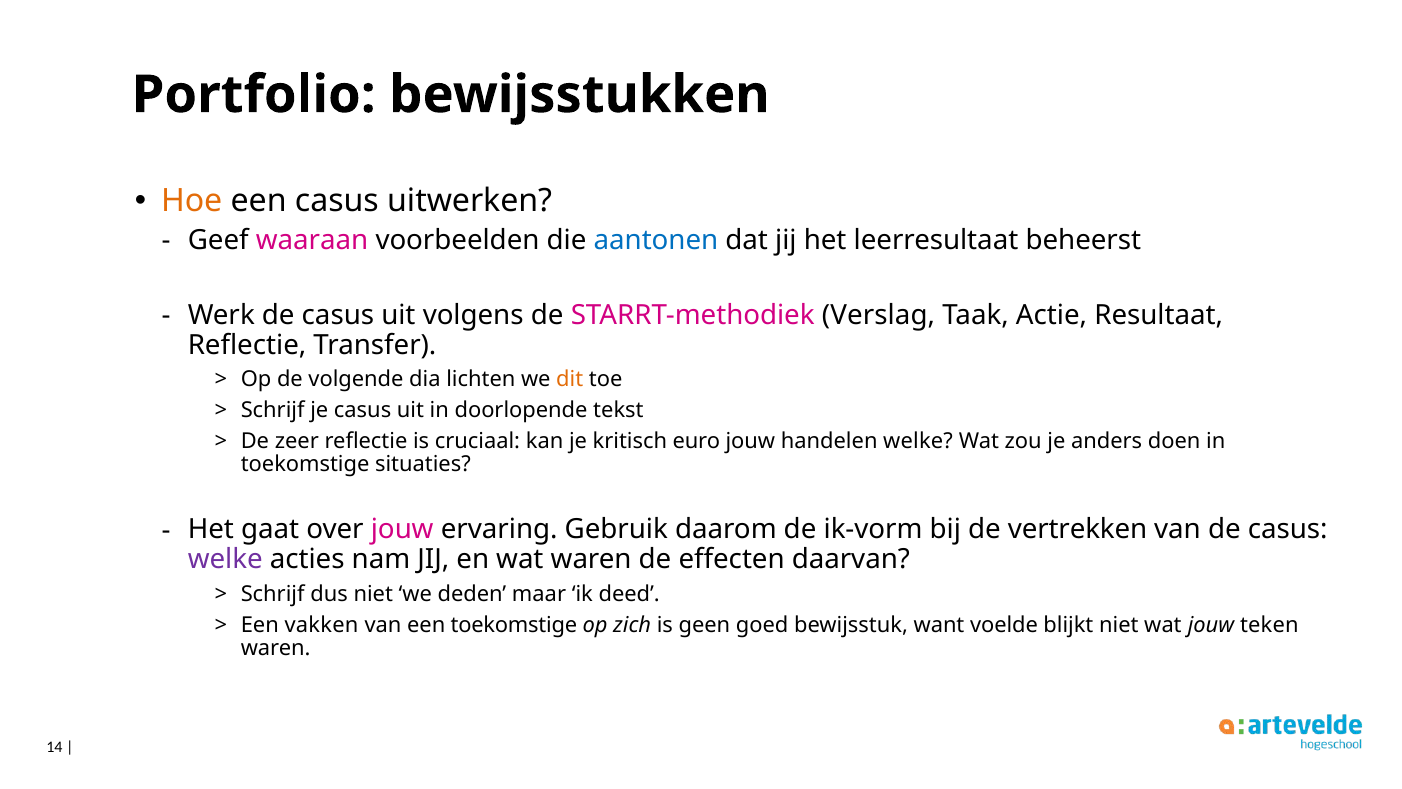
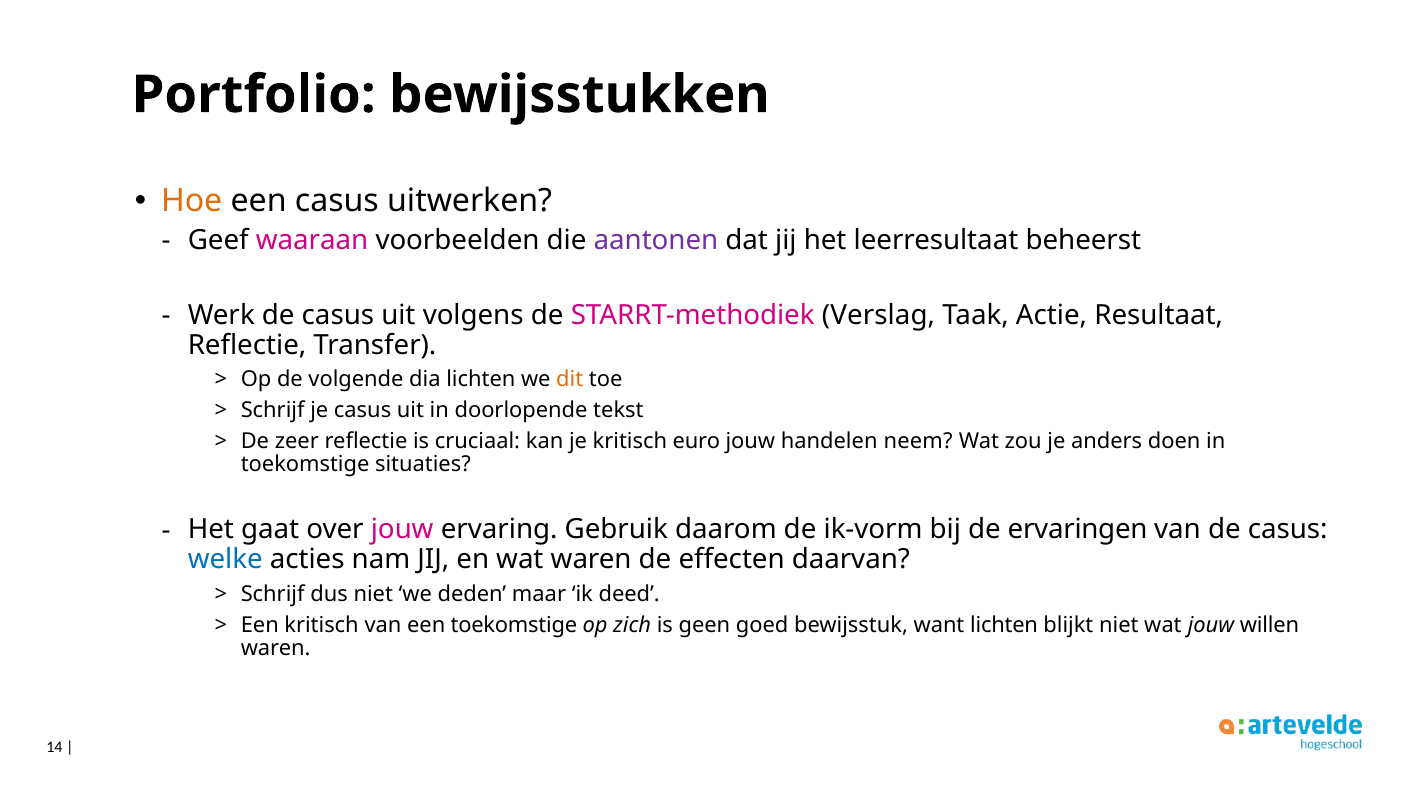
aantonen colour: blue -> purple (656, 240)
handelen welke: welke -> neem (918, 441)
vertrekken: vertrekken -> ervaringen (1078, 530)
welke colour: purple -> blue (225, 560)
Een vakken: vakken -> kritisch (322, 625)
want voelde: voelde -> lichten (1004, 625)
teken: teken -> willen (1270, 625)
